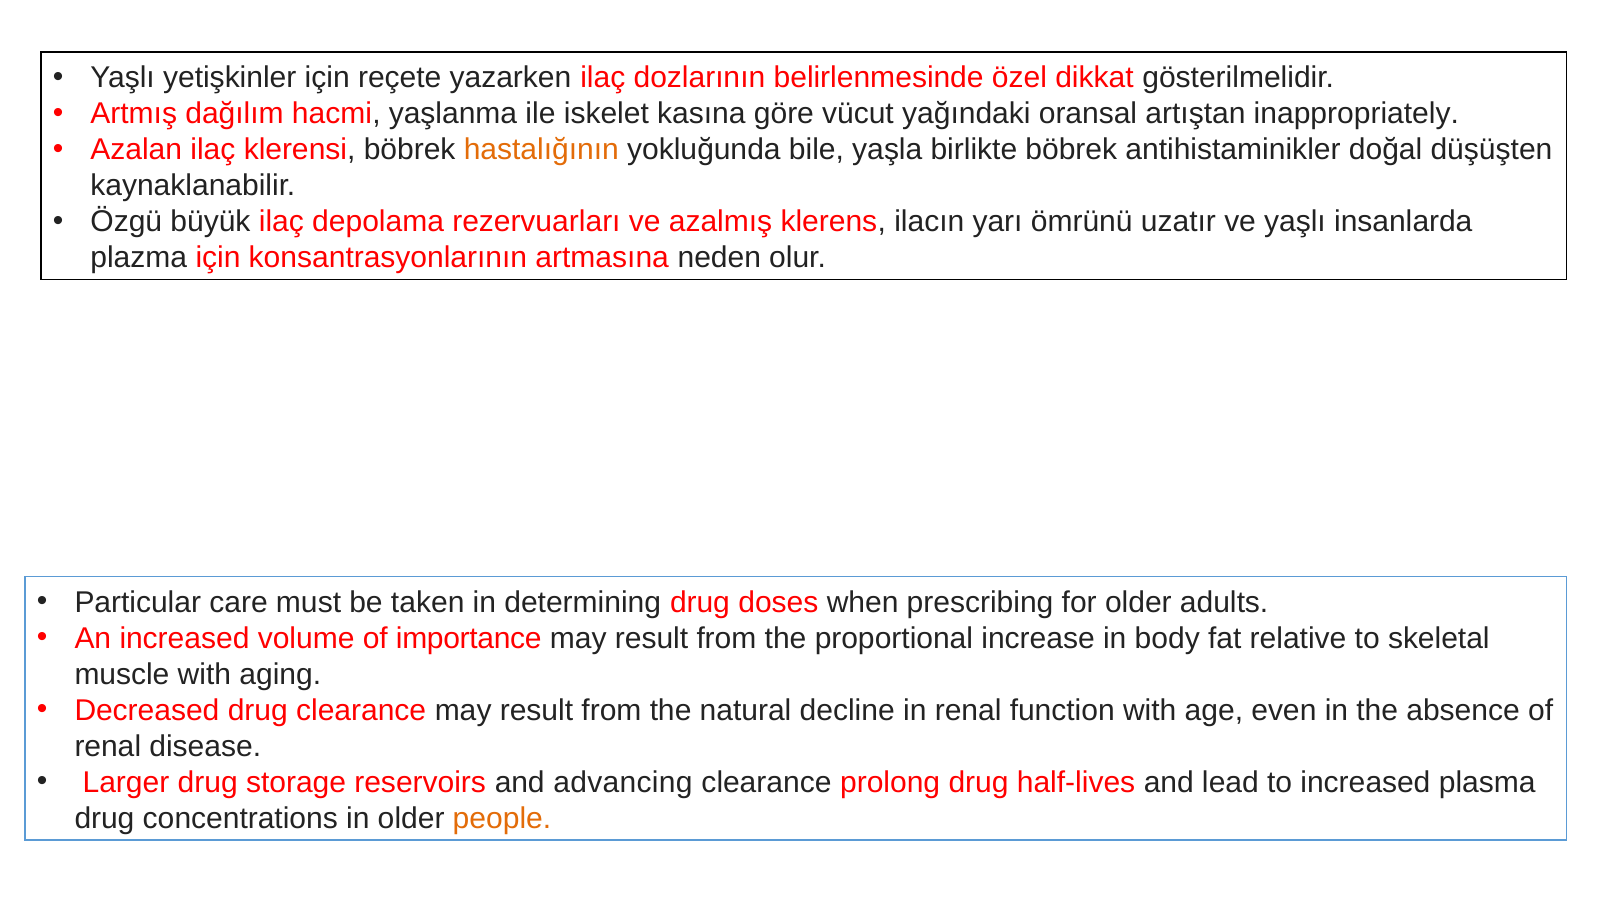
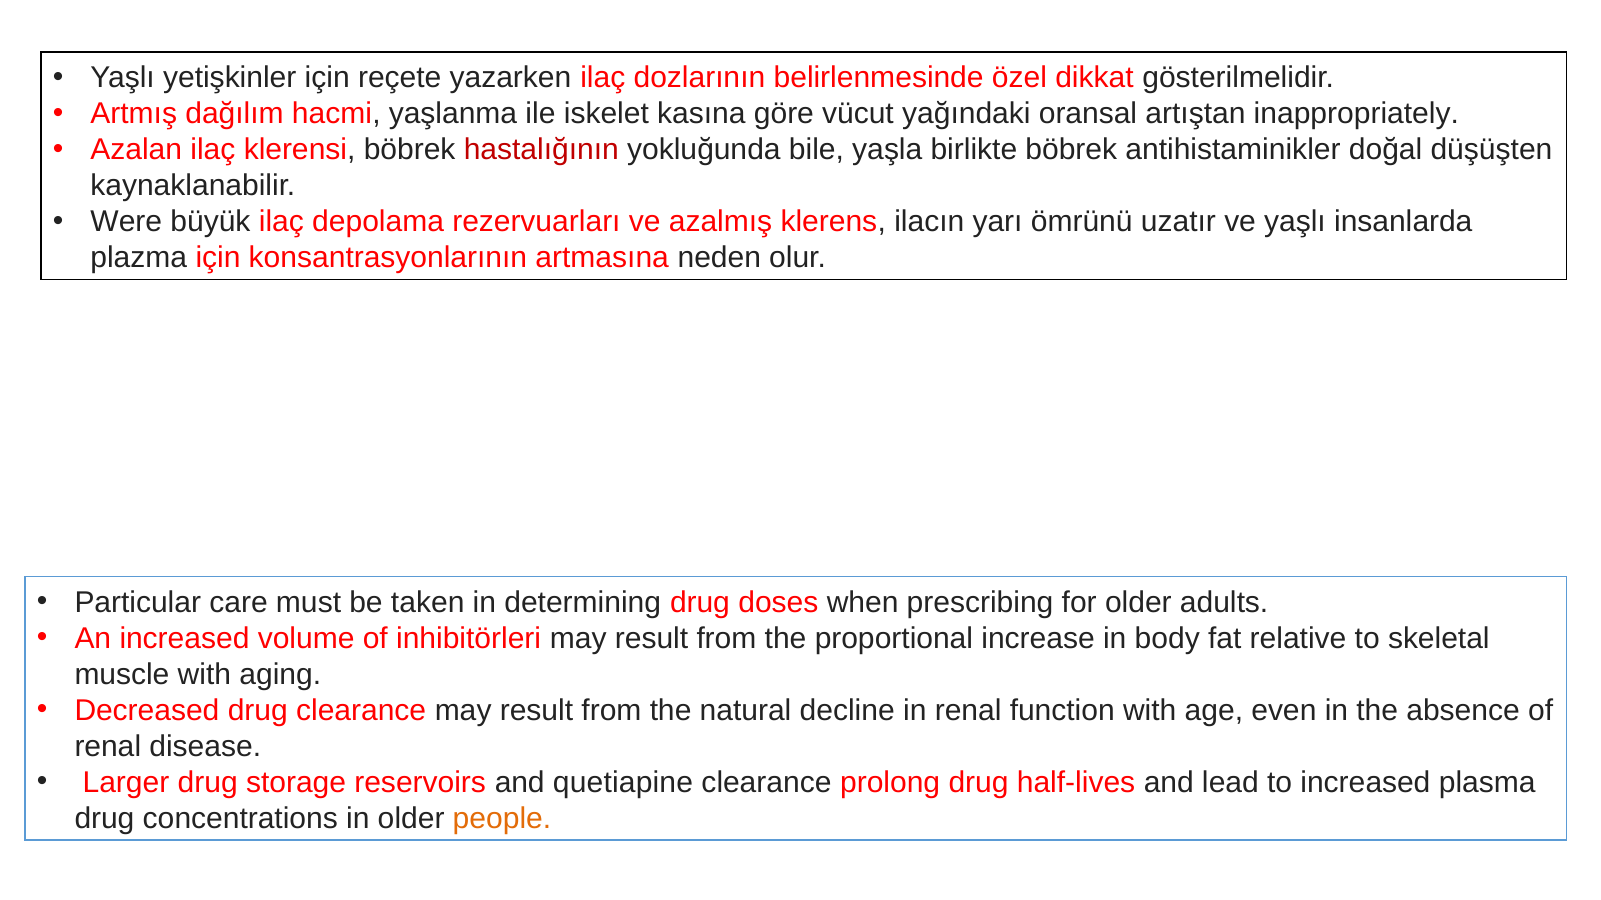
hastalığının colour: orange -> red (541, 150)
Özgü: Özgü -> Were (126, 222)
importance: importance -> inhibitörleri (469, 639)
advancing: advancing -> quetiapine (623, 783)
